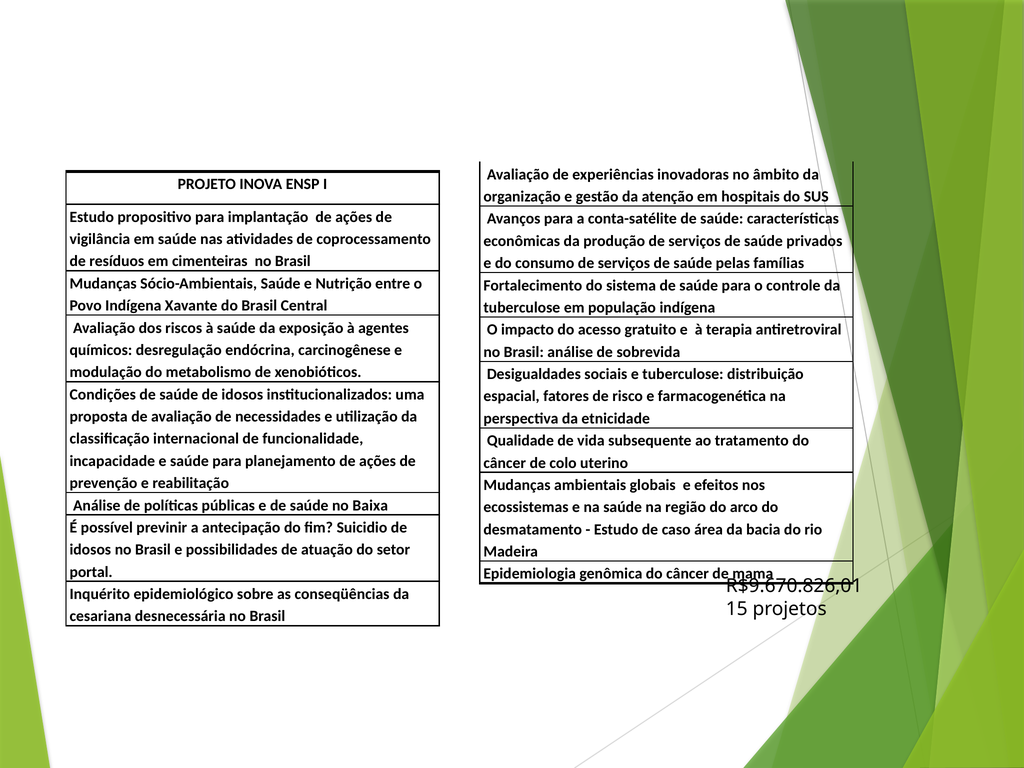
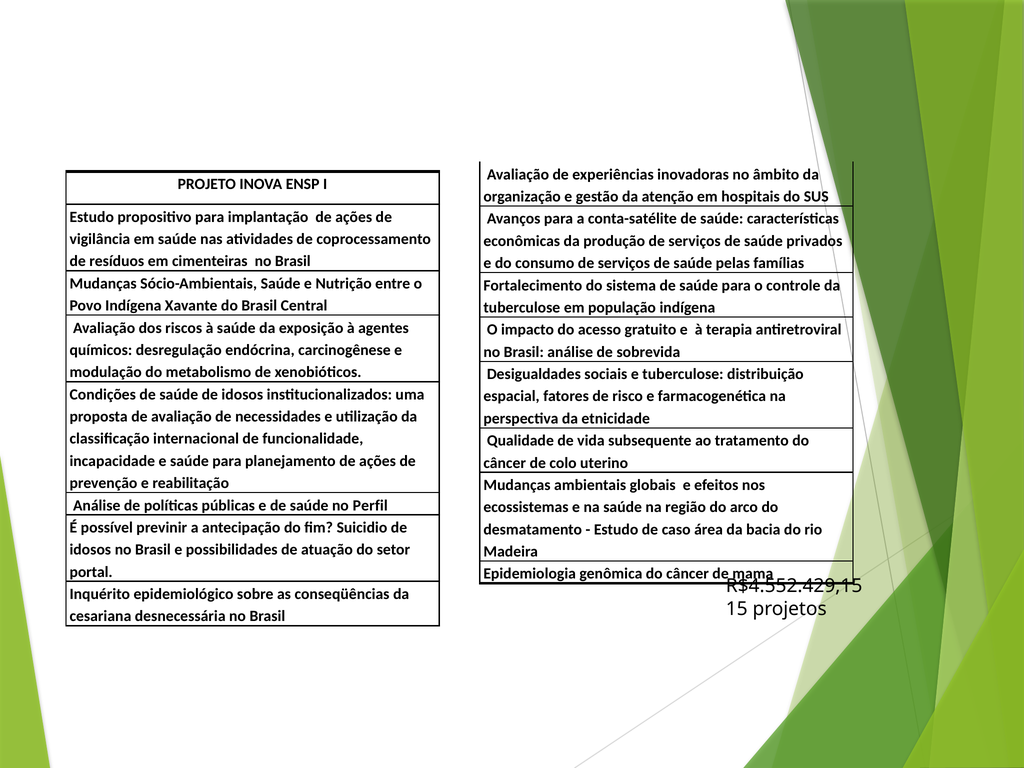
Baixa: Baixa -> Perfil (370, 505)
R$9.670.826,01: R$9.670.826,01 -> R$4.552.429,15 (794, 586)
